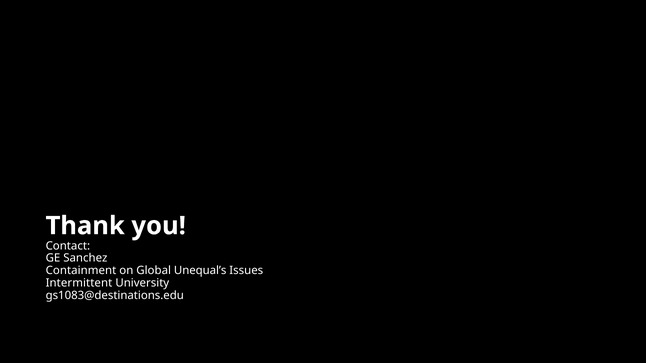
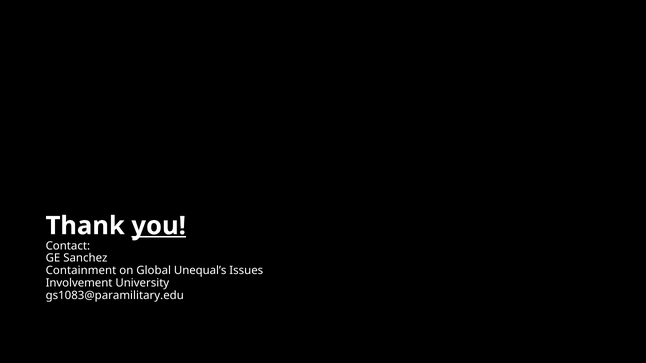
you underline: none -> present (159, 226)
Intermittent: Intermittent -> Involvement (79, 283)
gs1083@destinations.edu: gs1083@destinations.edu -> gs1083@paramilitary.edu (115, 296)
